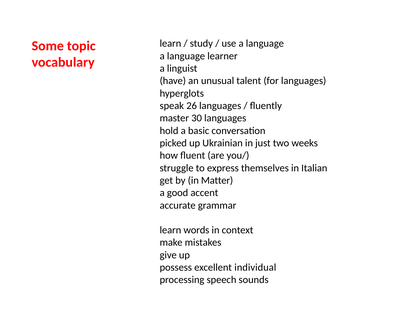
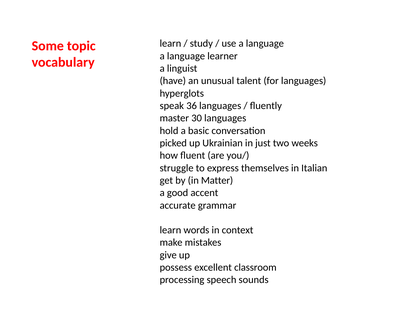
26: 26 -> 36 (192, 106)
individual: individual -> classroom (255, 268)
